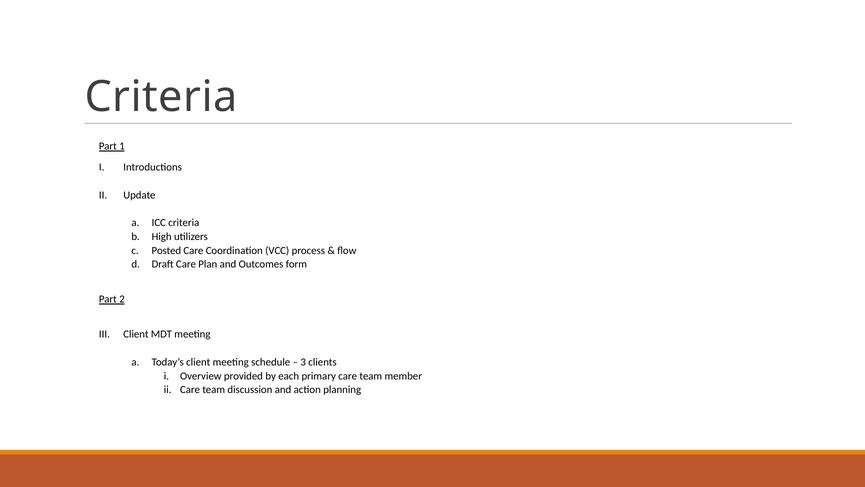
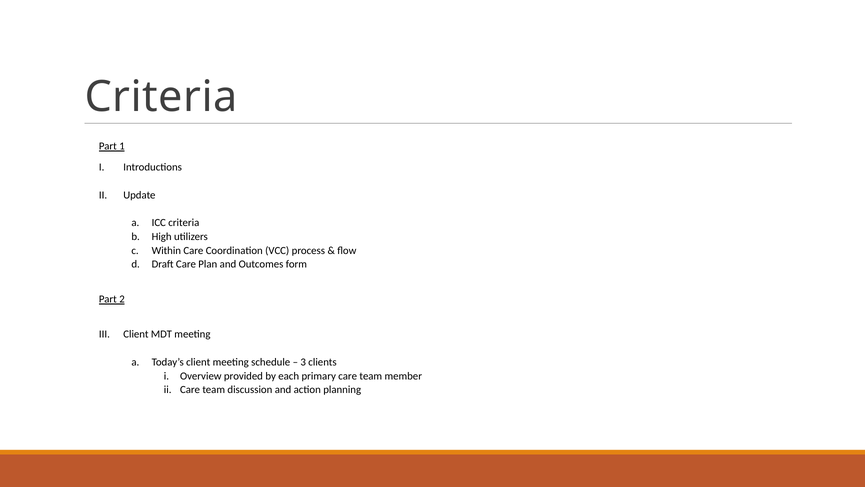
Posted: Posted -> Within (166, 250)
